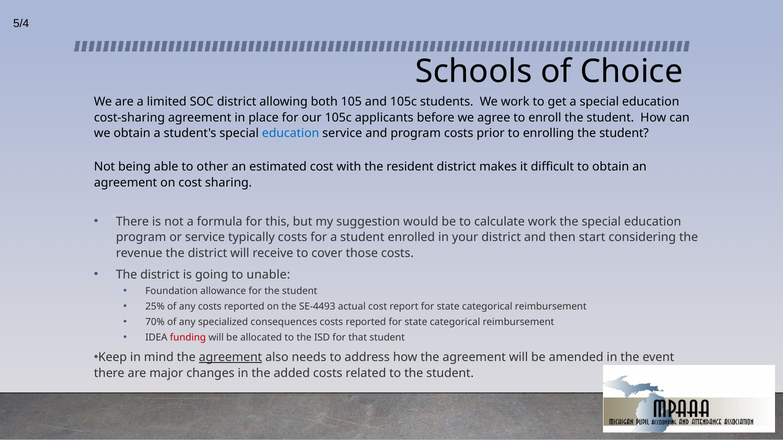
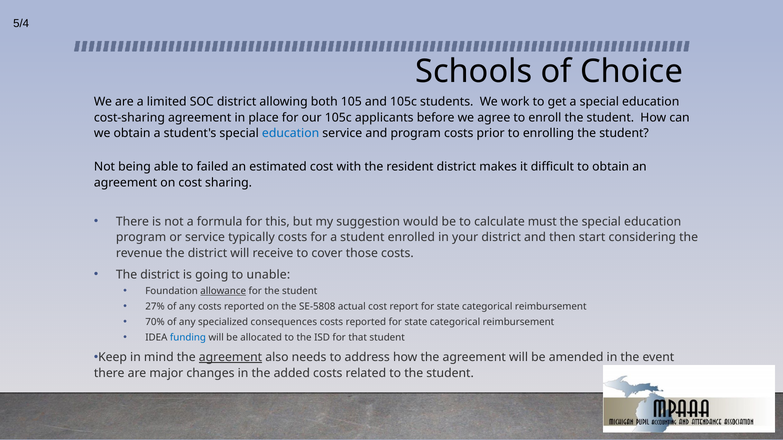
other: other -> failed (213, 167)
calculate work: work -> must (542, 222)
allowance underline: none -> present (223, 291)
25%: 25% -> 27% (155, 307)
SE-4493: SE-4493 -> SE-5808 (317, 307)
funding colour: red -> blue (188, 338)
